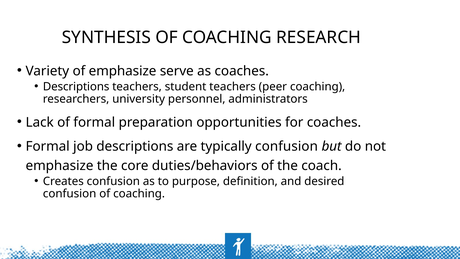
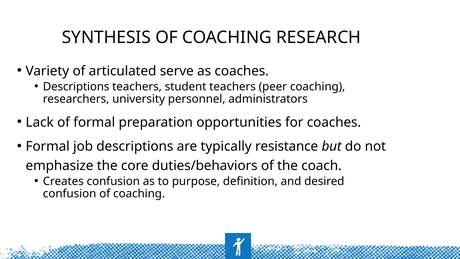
of emphasize: emphasize -> articulated (123, 71)
typically confusion: confusion -> resistance (287, 146)
